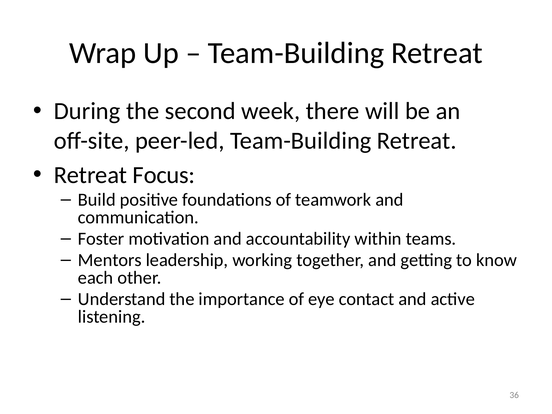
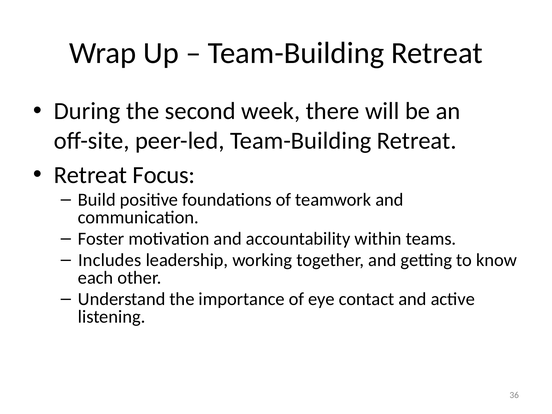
Mentors: Mentors -> Includes (110, 260)
